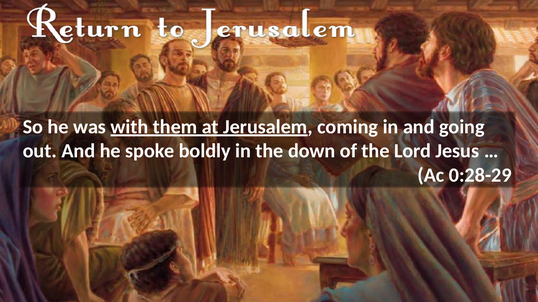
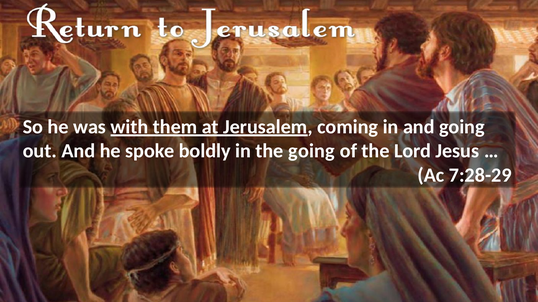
the down: down -> going (312, 151)
0:28-29: 0:28-29 -> 7:28-29 (480, 175)
